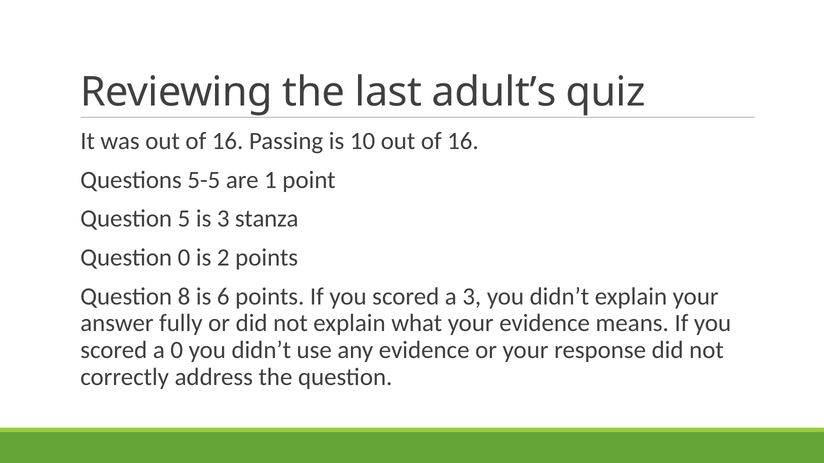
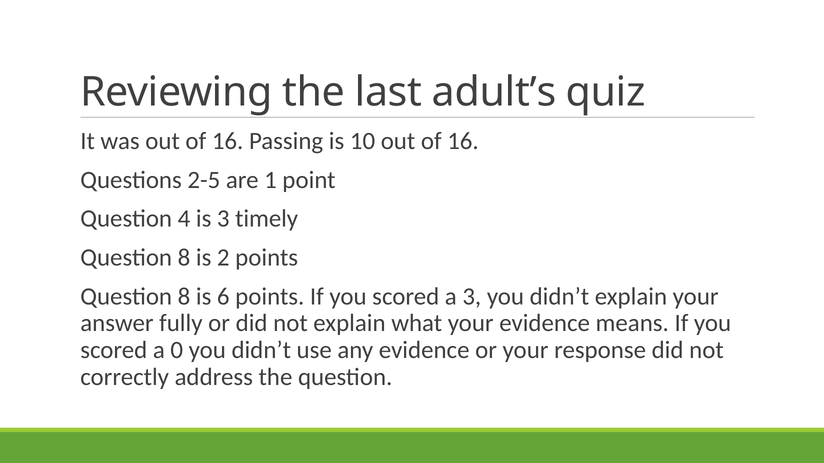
5-5: 5-5 -> 2-5 (204, 180)
5: 5 -> 4 (184, 219)
stanza: stanza -> timely (267, 219)
0: 0 -> 8 (184, 258)
